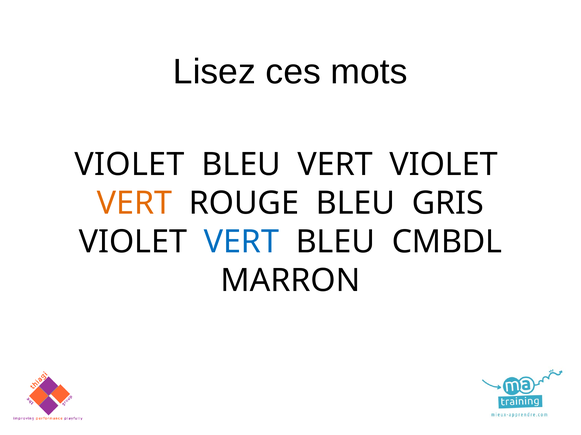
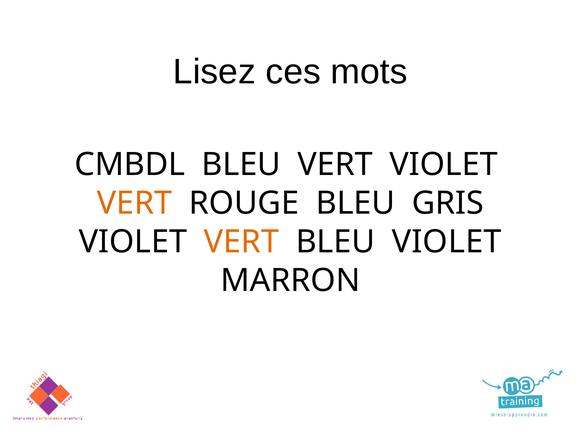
VIOLET: VIOLET -> CMBDL (130, 165)
VERT colour: blue -> orange (241, 242)
BLEU CMBDL: CMBDL -> VIOLET (447, 242)
